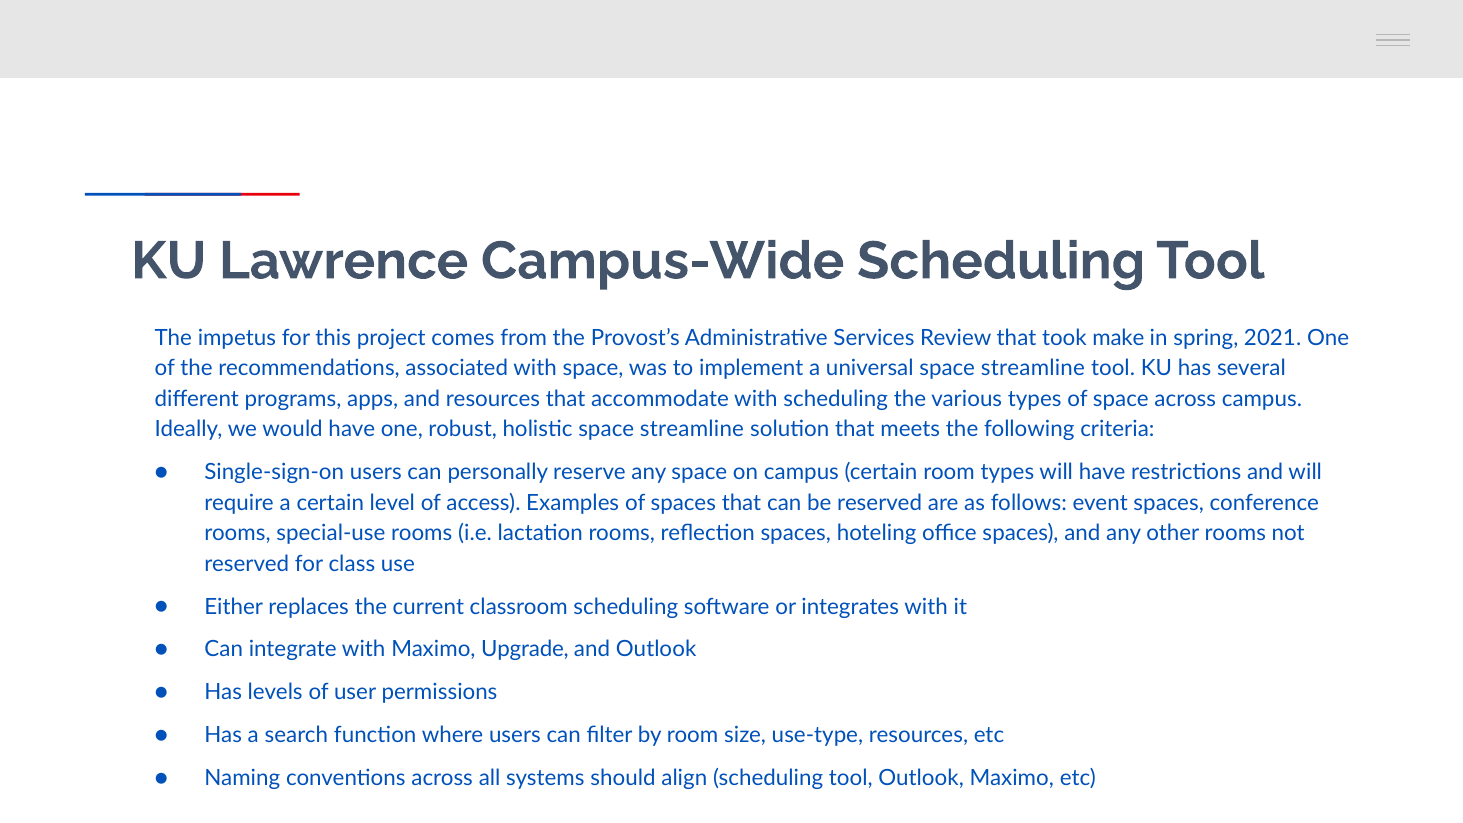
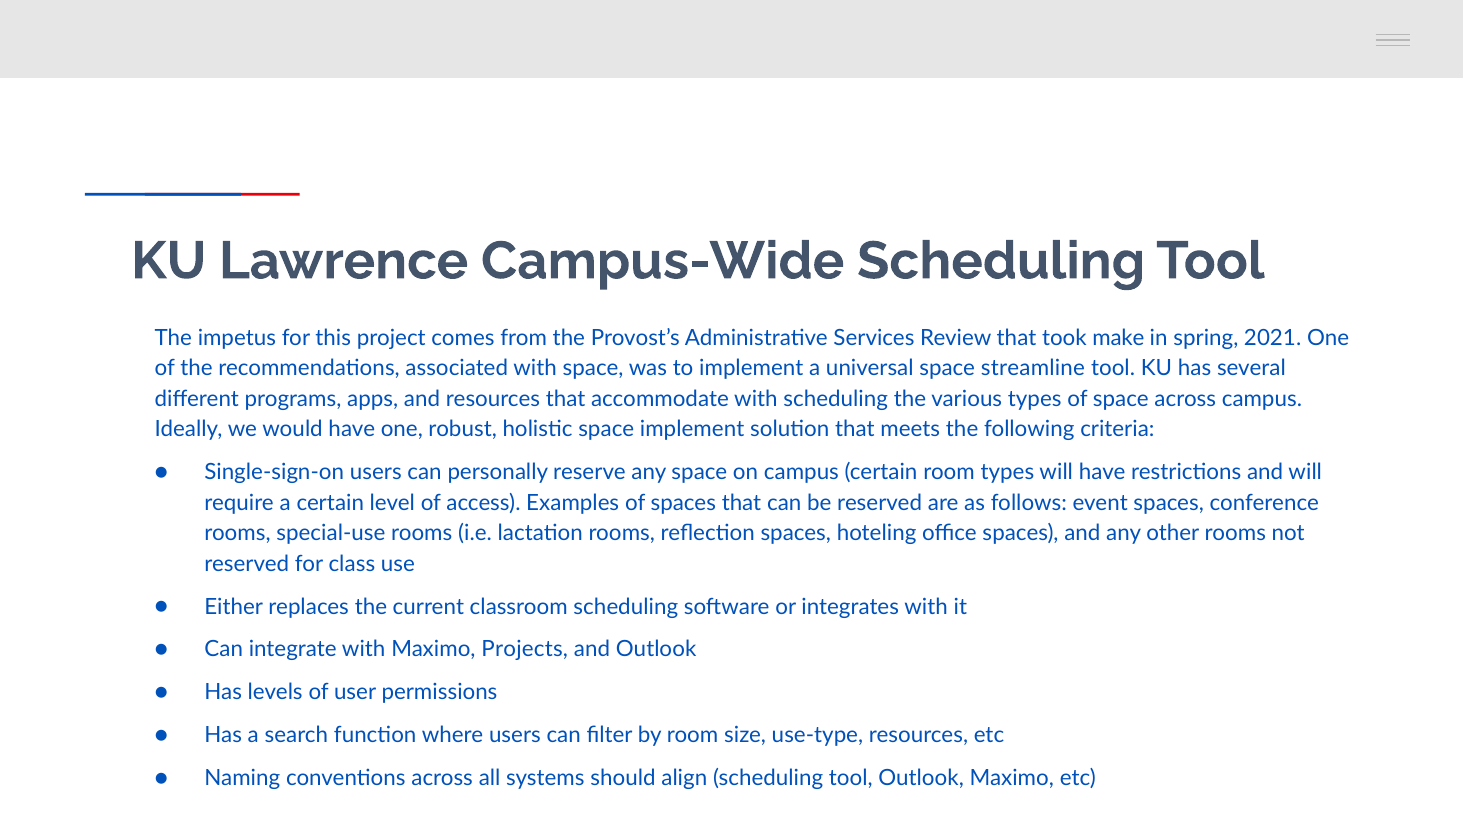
holistic space streamline: streamline -> implement (692, 429)
Upgrade: Upgrade -> Projects (525, 650)
